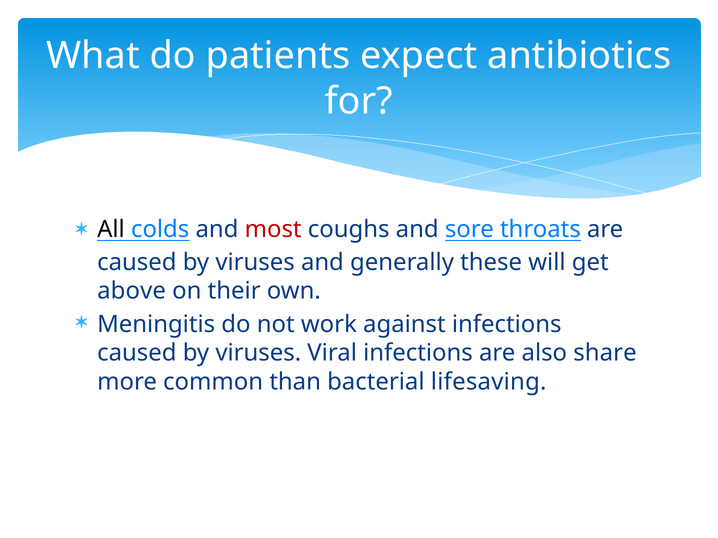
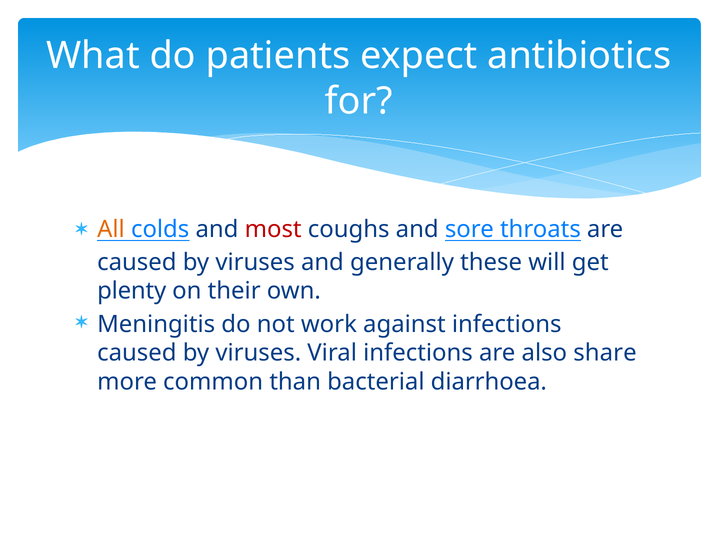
All colour: black -> orange (111, 230)
above: above -> plenty (132, 291)
lifesaving: lifesaving -> diarrhoea (489, 382)
